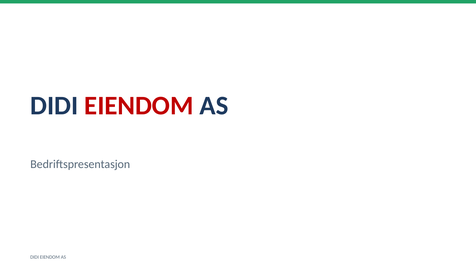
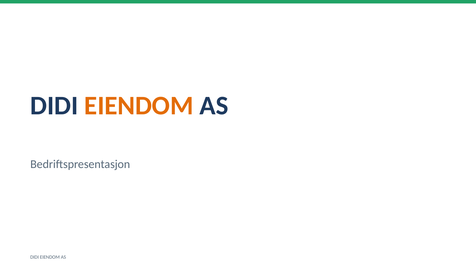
EIENDOM colour: red -> orange (139, 106)
